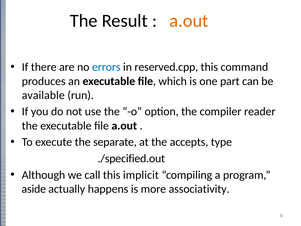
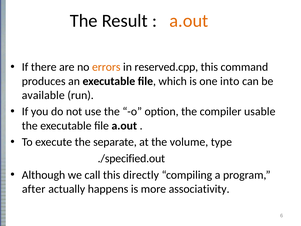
errors colour: blue -> orange (106, 67)
part: part -> into (230, 81)
reader: reader -> usable (260, 112)
accepts: accepts -> volume (189, 142)
implicit: implicit -> directly (141, 175)
aside: aside -> after (34, 189)
